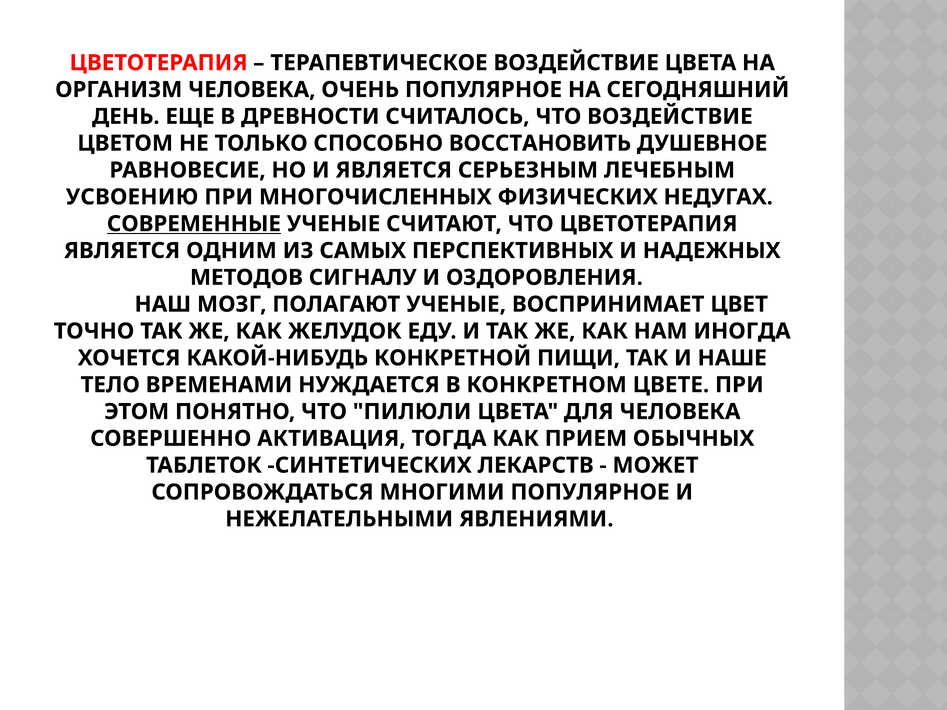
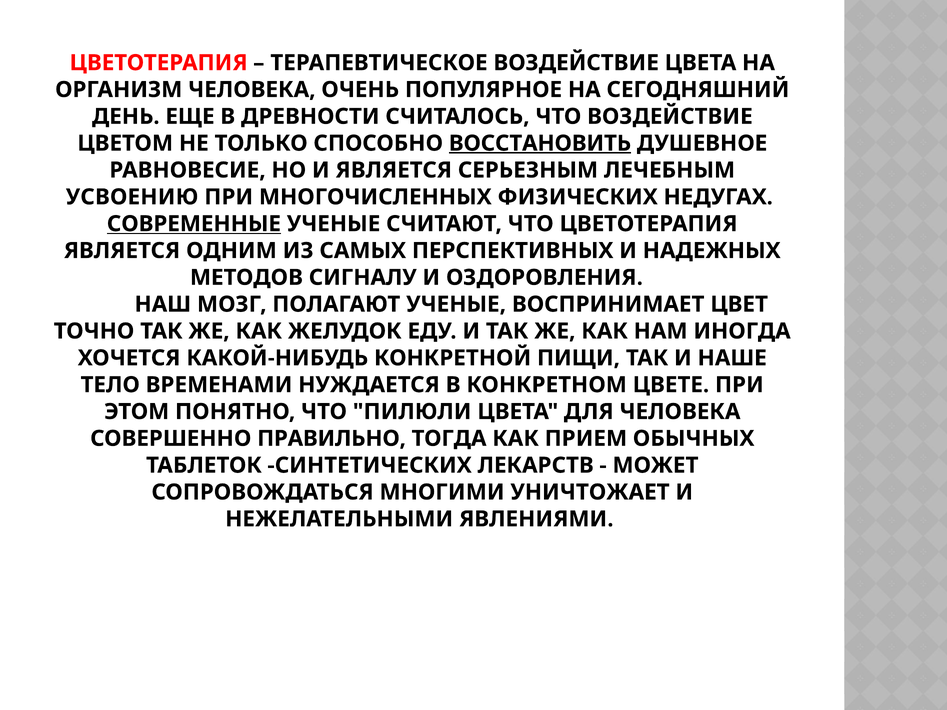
ВОССТАНОВИТЬ underline: none -> present (540, 143)
АКТИВАЦИЯ: АКТИВАЦИЯ -> ПРАВИЛЬНО (332, 439)
МНОГИМИ ПОПУЛЯРНОЕ: ПОПУЛЯРНОЕ -> УНИЧТОЖАЕТ (590, 492)
